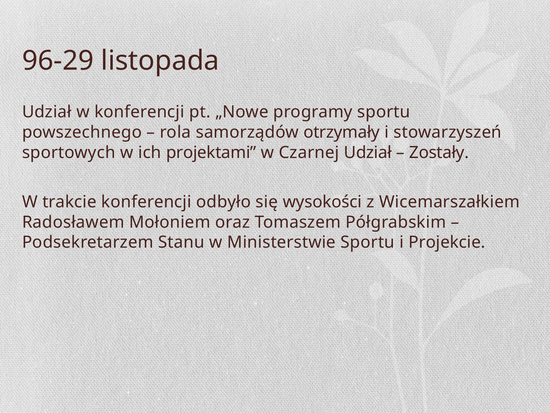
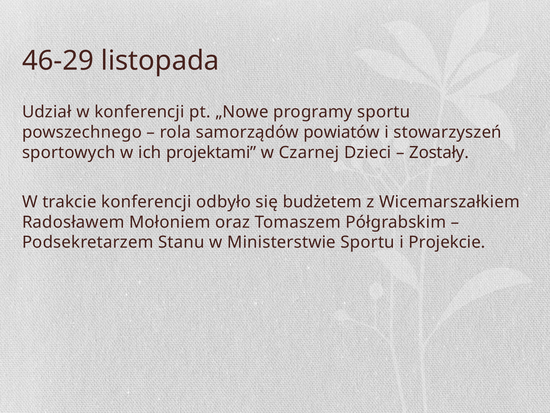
96-29: 96-29 -> 46-29 (58, 61)
otrzymały: otrzymały -> powiatów (342, 132)
Czarnej Udział: Udział -> Dzieci (368, 152)
wysokości: wysokości -> budżetem (322, 202)
